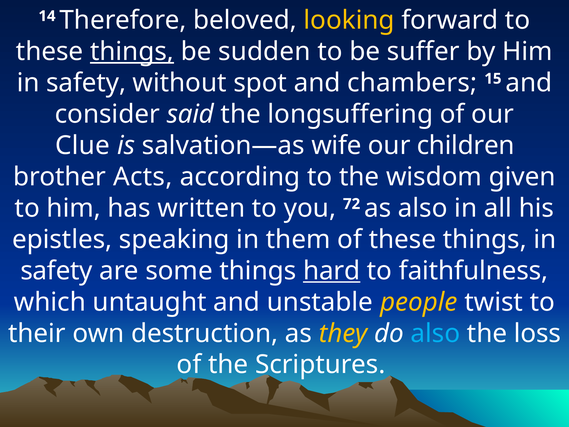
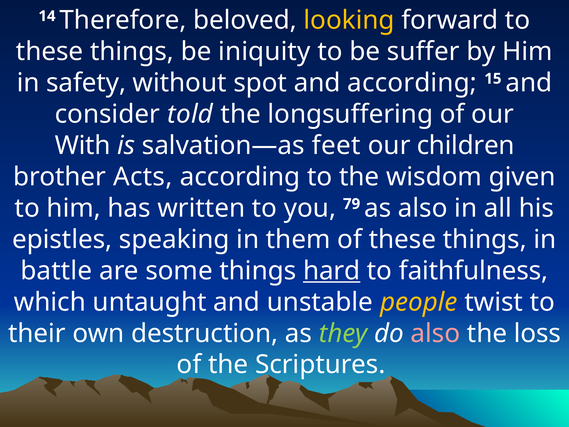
things underline: present -> none (132, 52)
sudden: sudden -> iniquity (264, 52)
and chambers: chambers -> according (412, 83)
said: said -> told (190, 114)
Clue: Clue -> With (83, 145)
wife: wife -> feet (336, 145)
72: 72 -> 79 (352, 204)
safety: safety -> battle (56, 271)
they colour: yellow -> light green (343, 333)
also colour: light blue -> pink (435, 333)
